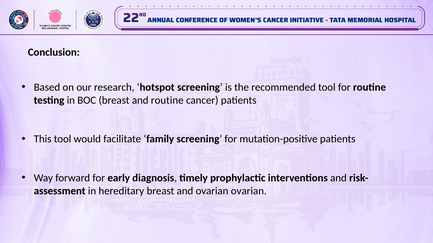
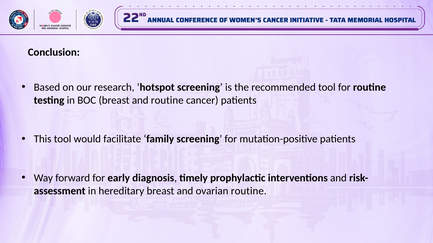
ovarian ovarian: ovarian -> routine (249, 191)
